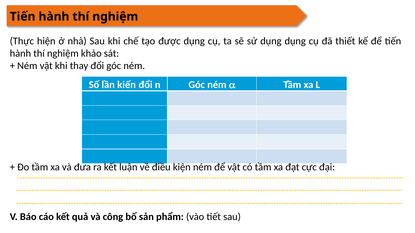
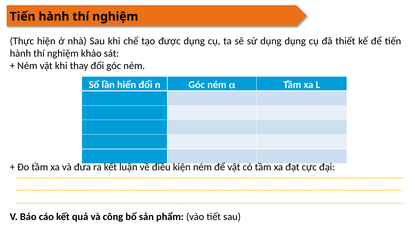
kiến: kiến -> hiển (127, 85)
